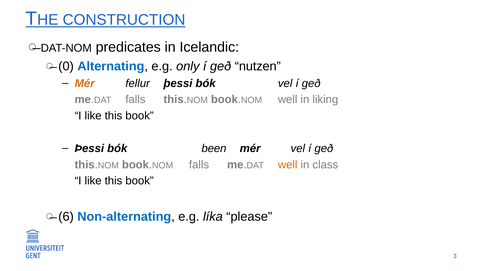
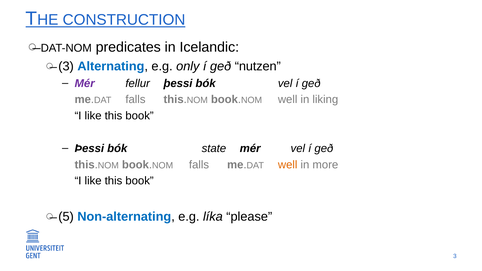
0: 0 -> 3 (66, 66)
Mér colour: orange -> purple (85, 83)
been: been -> state (214, 148)
class: class -> more (325, 165)
6: 6 -> 5 (66, 217)
